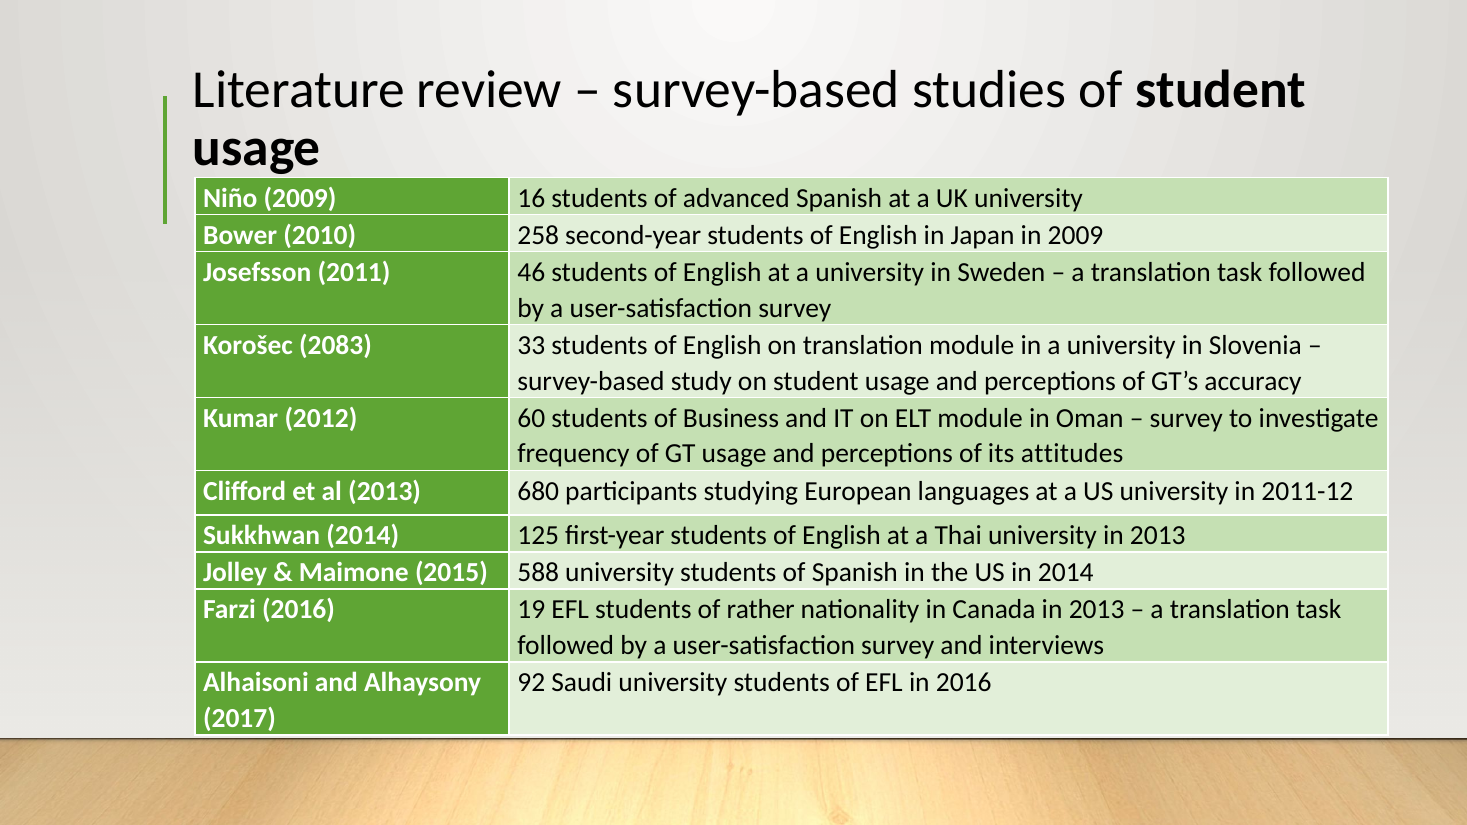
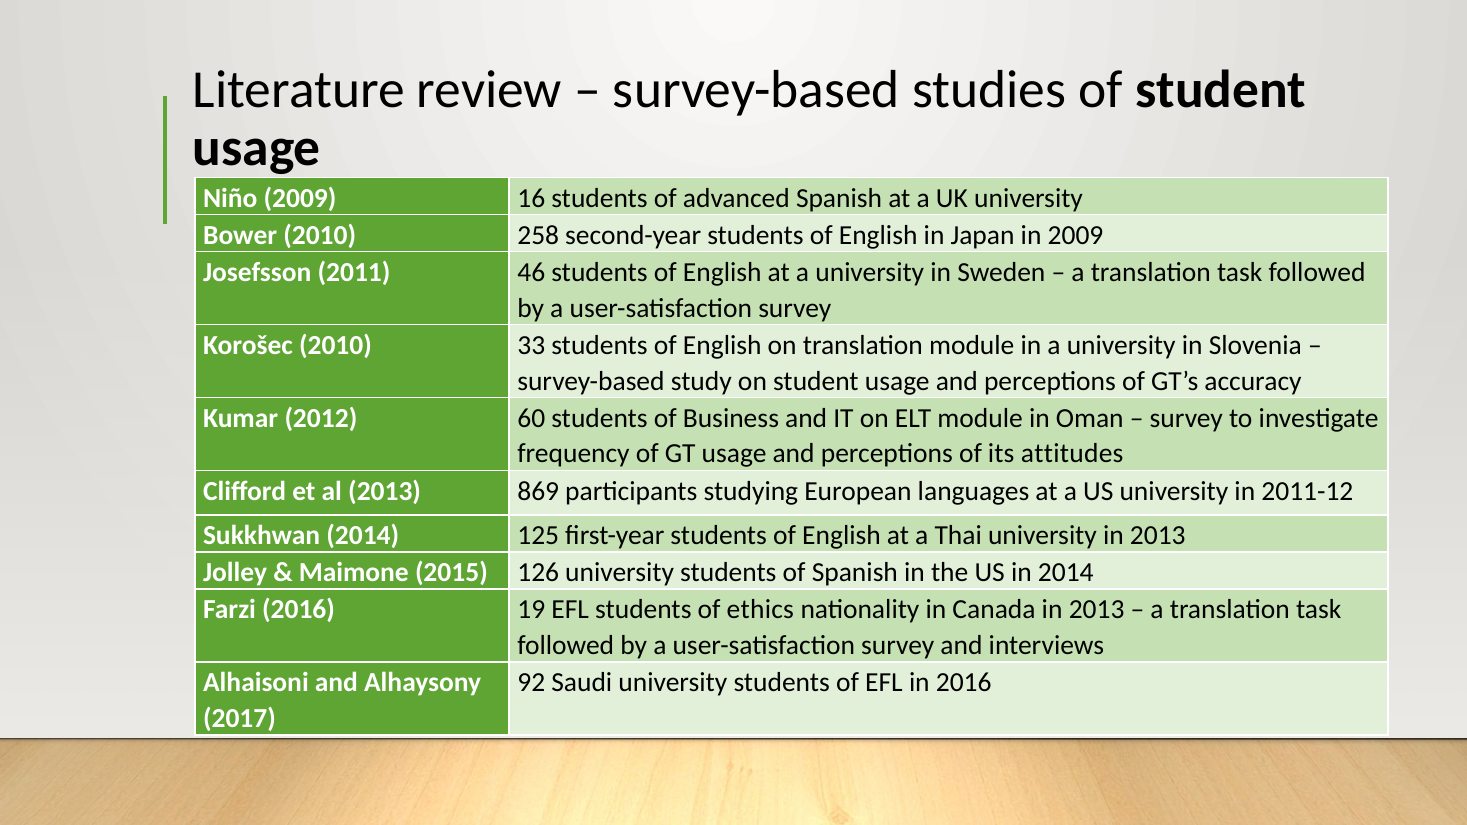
Korošec 2083: 2083 -> 2010 (335, 345)
680: 680 -> 869 (538, 491)
588: 588 -> 126 (538, 573)
rather: rather -> ethics (760, 610)
